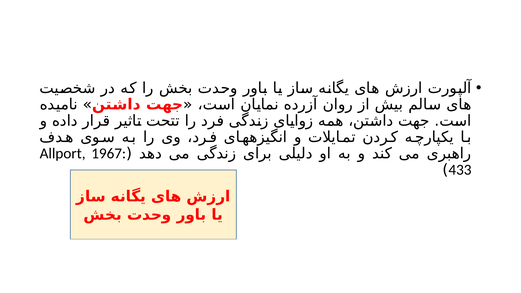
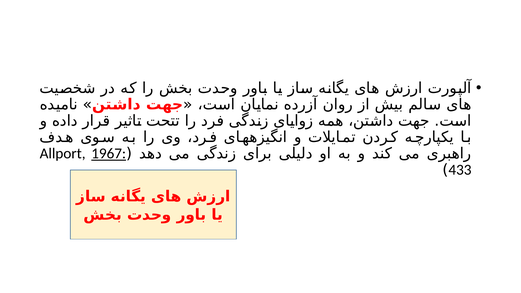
1967 underline: none -> present (109, 154)
